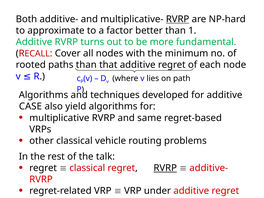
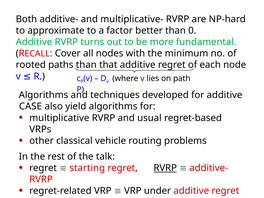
RVRP underline: present -> none (178, 19)
1: 1 -> 0 (192, 31)
same: same -> usual (149, 118)
classical: classical -> starting (87, 168)
